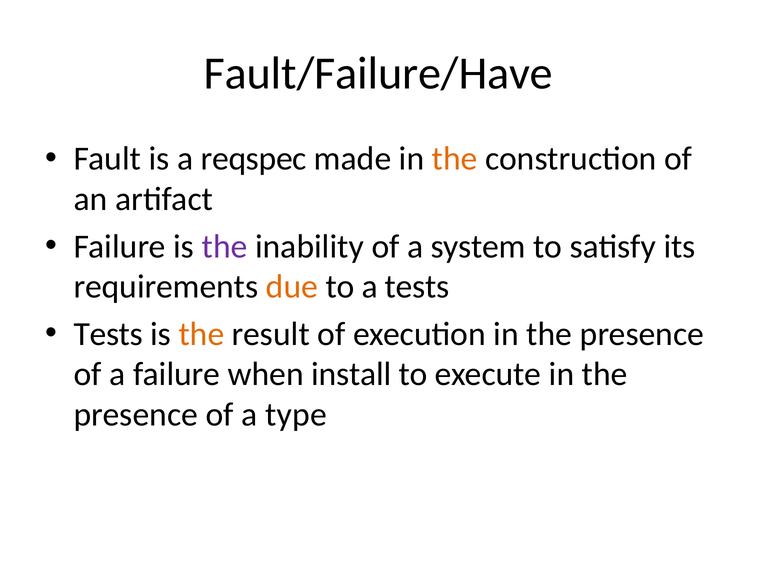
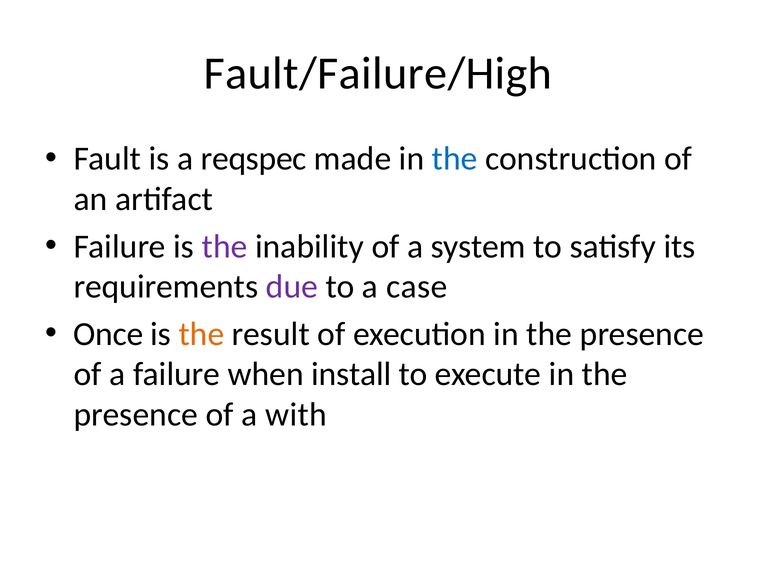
Fault/Failure/Have: Fault/Failure/Have -> Fault/Failure/High (378, 73)
the colour: orange -> blue (455, 159)
due colour: orange -> purple (292, 287)
a tests: tests -> case (417, 287)
Tests: Tests -> Once (108, 334)
type: type -> with (296, 415)
